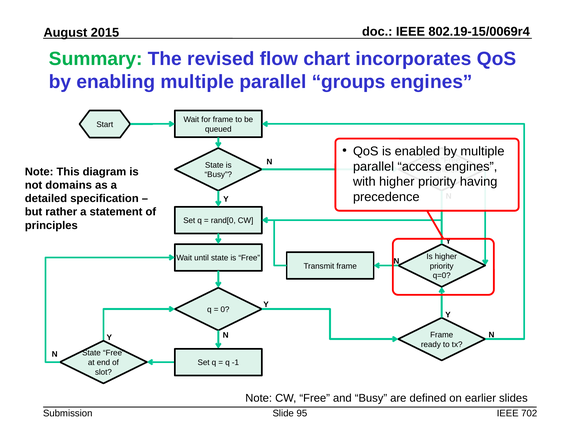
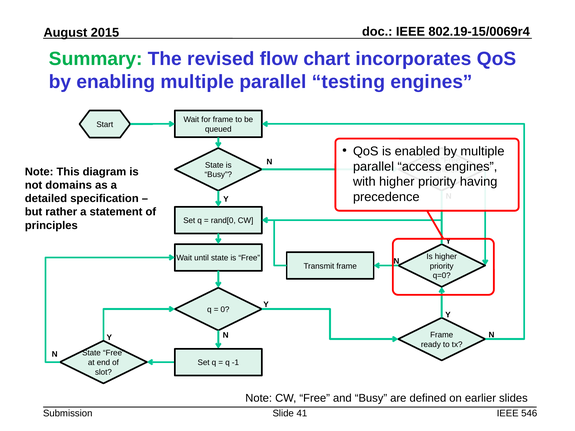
groups: groups -> testing (348, 82)
95: 95 -> 41 (302, 414)
702: 702 -> 546 (529, 414)
